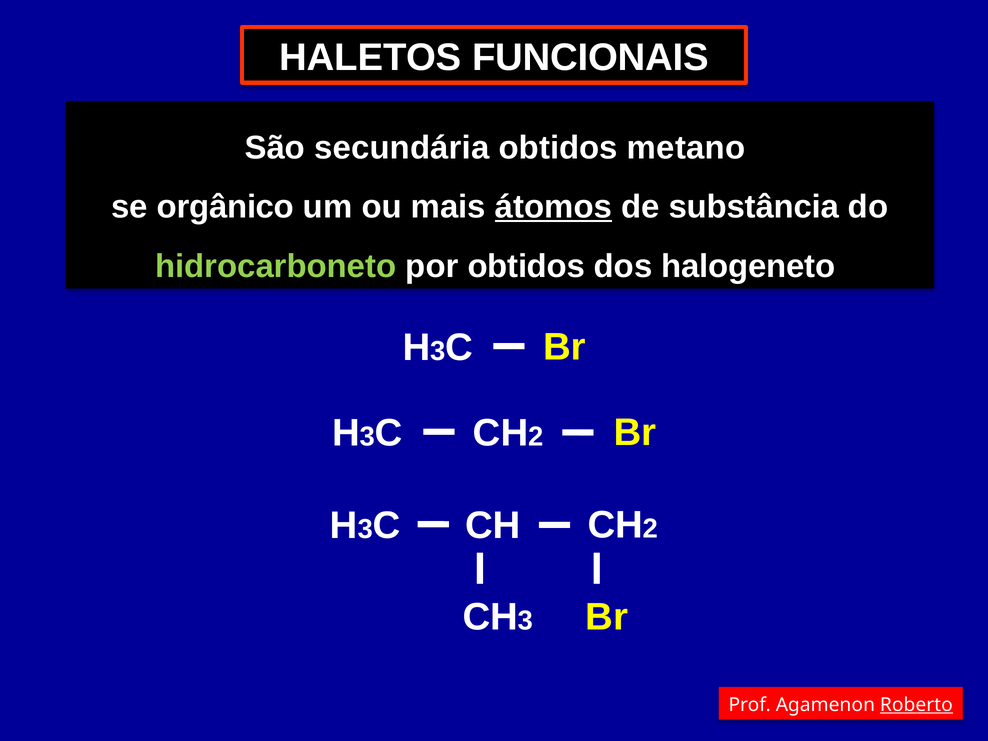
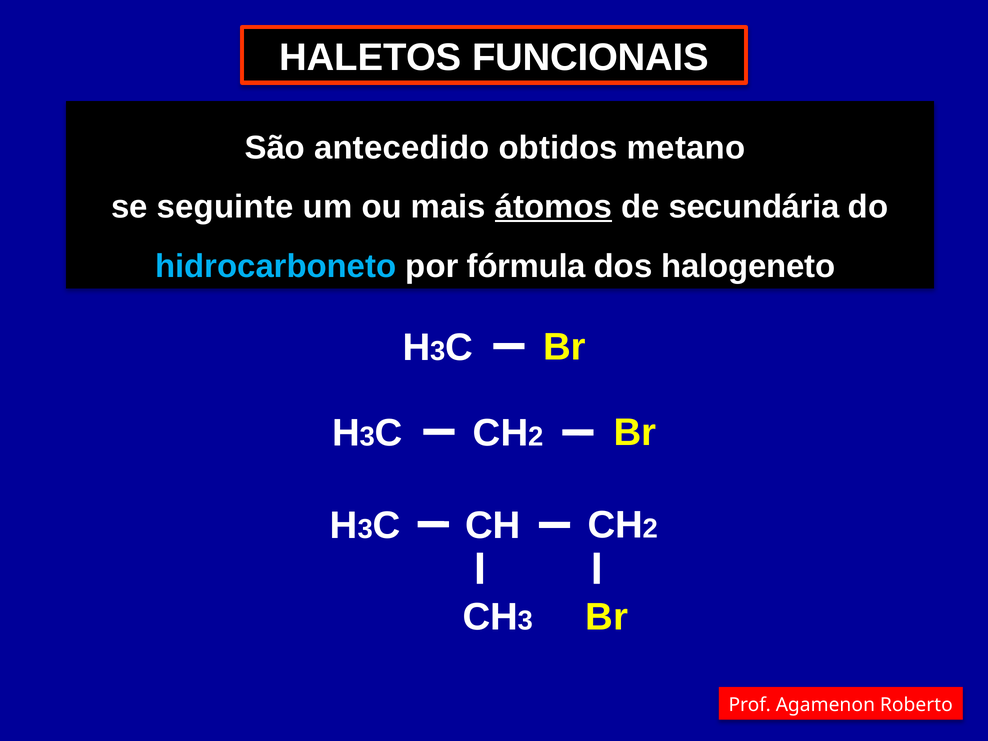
secundária: secundária -> antecedido (402, 148)
orgânico: orgânico -> seguinte (225, 207)
substância: substância -> secundária (754, 207)
hidrocarboneto colour: light green -> light blue (276, 266)
por obtidos: obtidos -> fórmula (526, 266)
Roberto underline: present -> none (916, 705)
